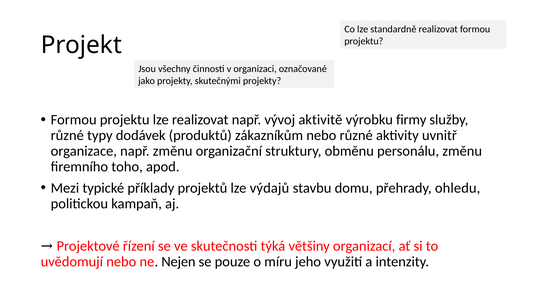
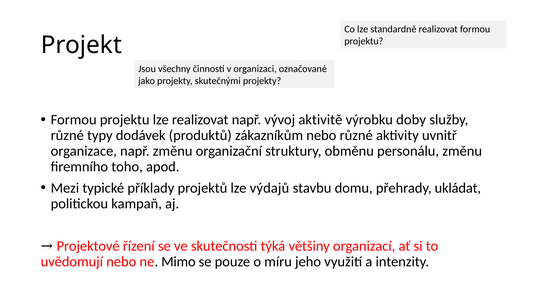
firmy: firmy -> doby (411, 120)
ohledu: ohledu -> ukládat (458, 188)
Nejen: Nejen -> Mimo (178, 261)
